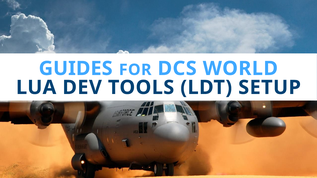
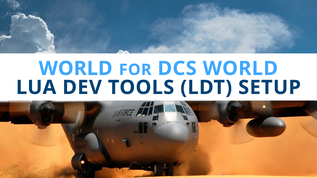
GUIDES: GUIDES -> WORLD (76, 69)
